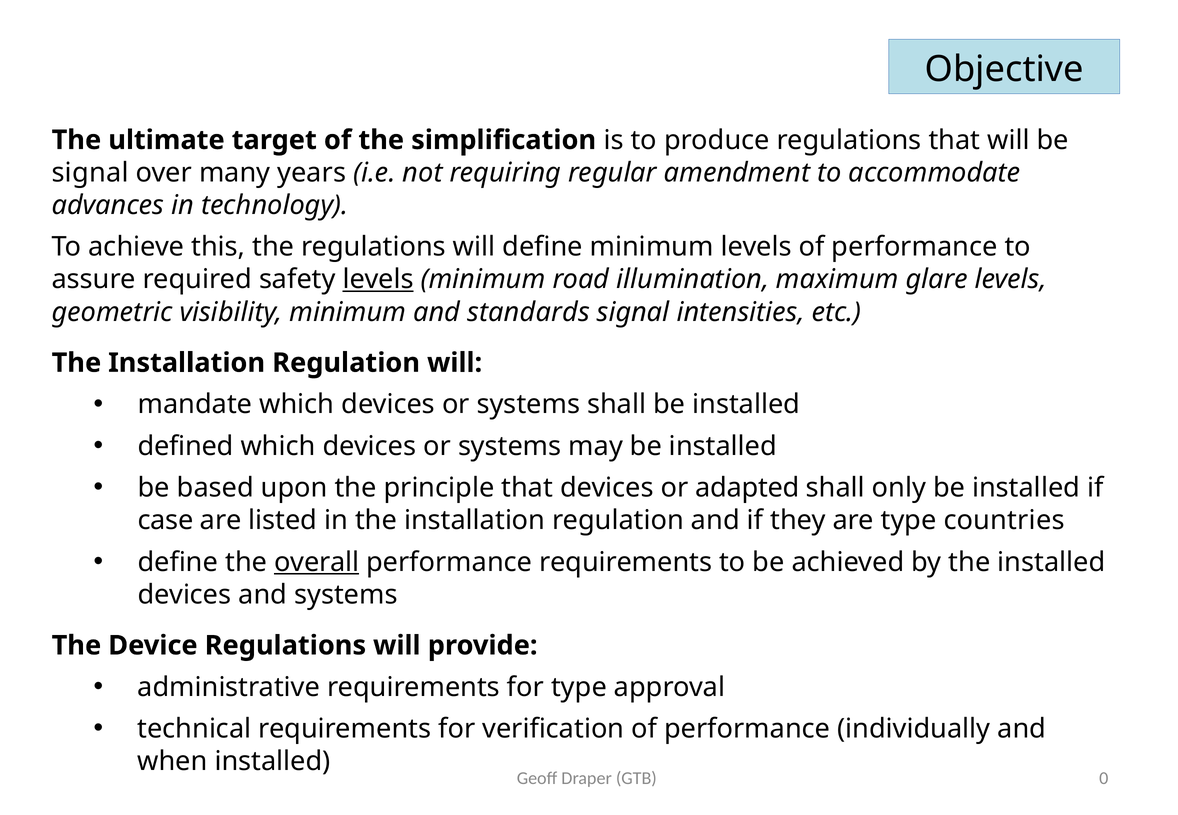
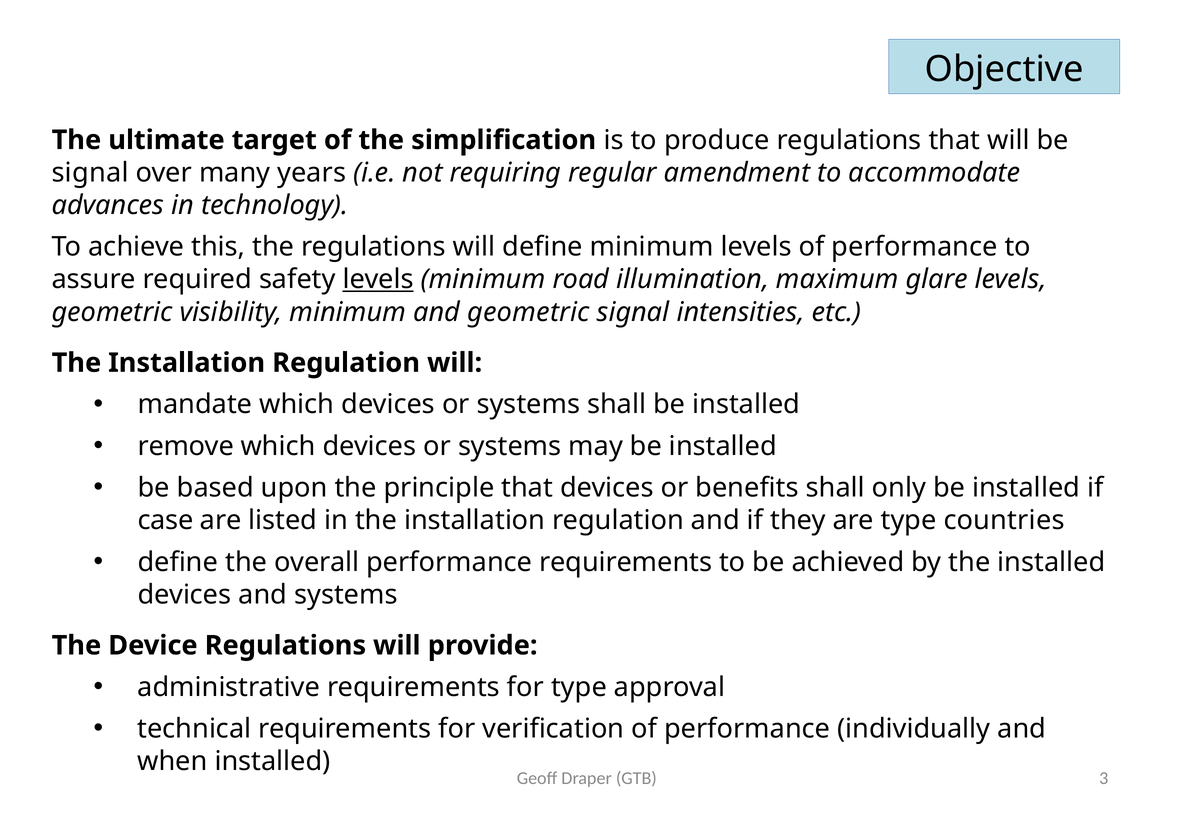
and standards: standards -> geometric (528, 312)
defined: defined -> remove (186, 446)
adapted: adapted -> benefits (747, 488)
overall underline: present -> none (317, 562)
0: 0 -> 3 (1104, 779)
